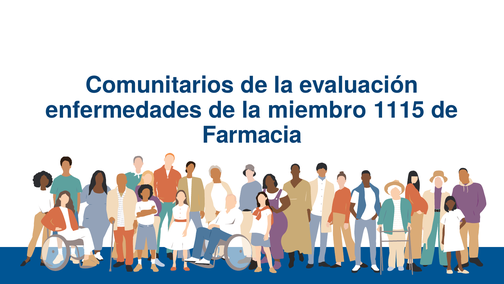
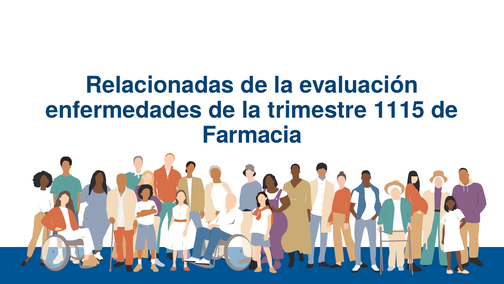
Comunitarios: Comunitarios -> Relacionadas (160, 85)
miembro: miembro -> trimestre (317, 110)
